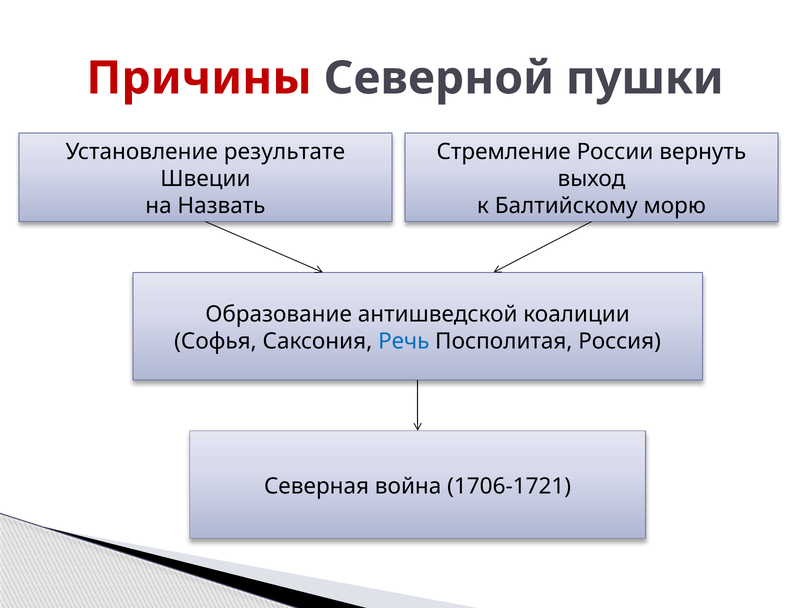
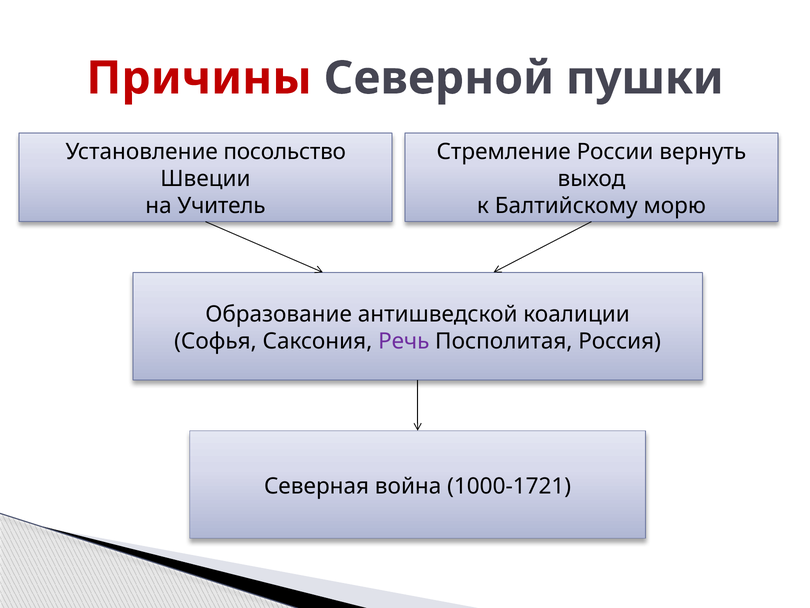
результате: результате -> посольство (285, 152)
Назвать: Назвать -> Учитель (222, 206)
Речь colour: blue -> purple (404, 341)
1706-1721: 1706-1721 -> 1000-1721 (509, 486)
